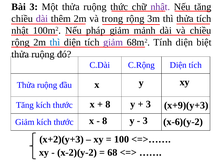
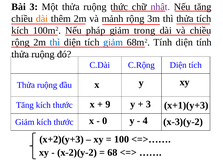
dài colour: purple -> orange (42, 19)
trong: trong -> mảnh (113, 19)
nhật: nhật -> kích (20, 31)
mảnh: mảnh -> trong (145, 31)
giảm colour: purple -> blue (113, 42)
diện biệt: biệt -> tính (204, 42)
8: 8 -> 9 (108, 104)
x+9)(y+3: x+9)(y+3 -> x+1)(y+3 (186, 105)
3: 3 -> 4 (145, 121)
8: 8 -> 0 (105, 121)
x-6)(y-2: x-6)(y-2 -> x-3)(y-2 (183, 122)
